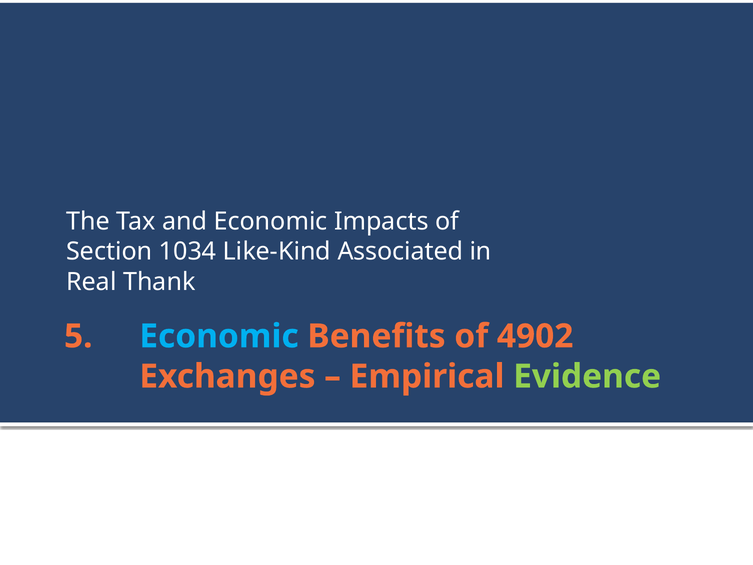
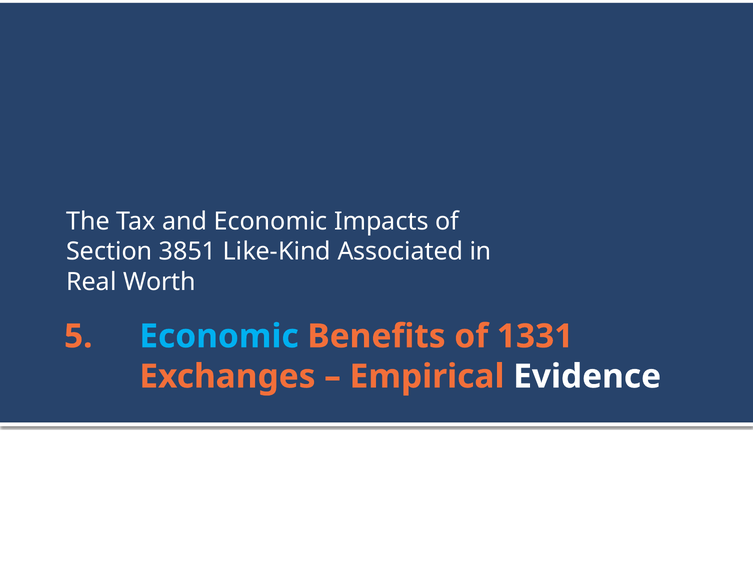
1034: 1034 -> 3851 (188, 251)
Thank: Thank -> Worth (159, 282)
4902: 4902 -> 1331 (535, 336)
Evidence colour: light green -> white (587, 376)
